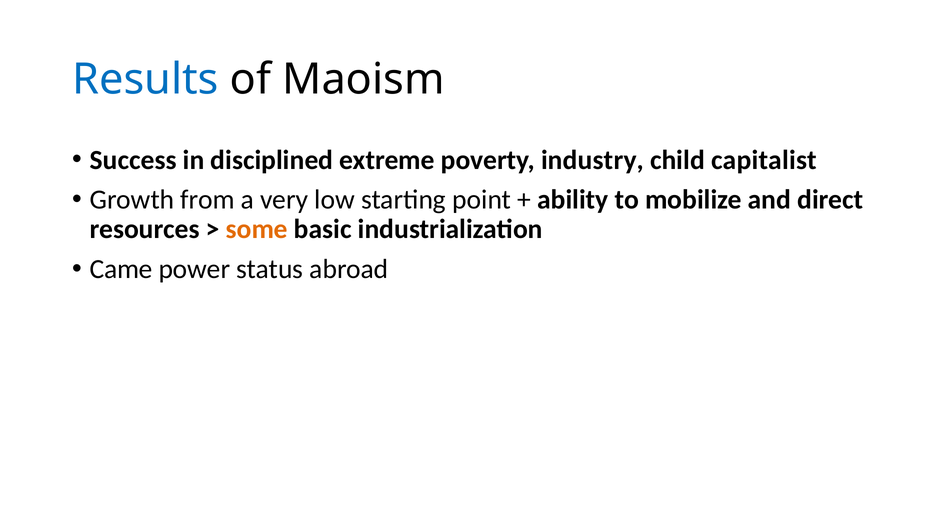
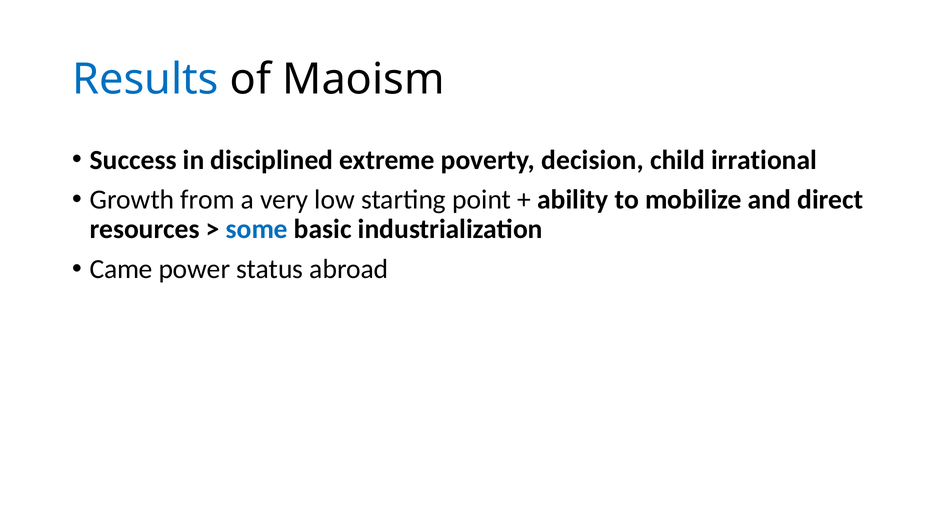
industry: industry -> decision (592, 160)
capitalist: capitalist -> irrational (764, 160)
some colour: orange -> blue (257, 229)
